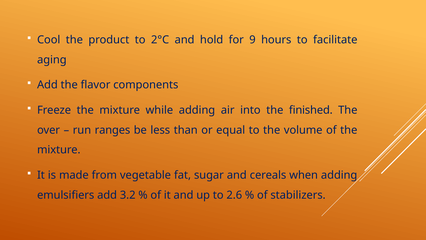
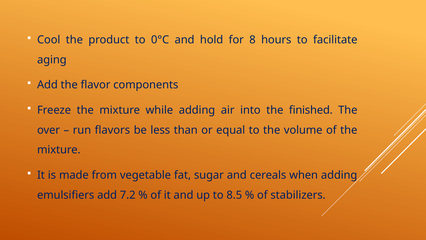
2°C: 2°C -> 0°C (160, 40)
9: 9 -> 8 (253, 40)
ranges: ranges -> flavors (112, 130)
3.2: 3.2 -> 7.2 (128, 195)
2.6: 2.6 -> 8.5 (234, 195)
